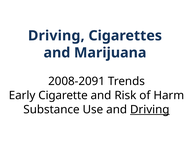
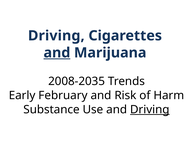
and underline: none -> present (57, 53)
2008-2091: 2008-2091 -> 2008-2035 (77, 82)
Cigarette: Cigarette -> February (63, 96)
